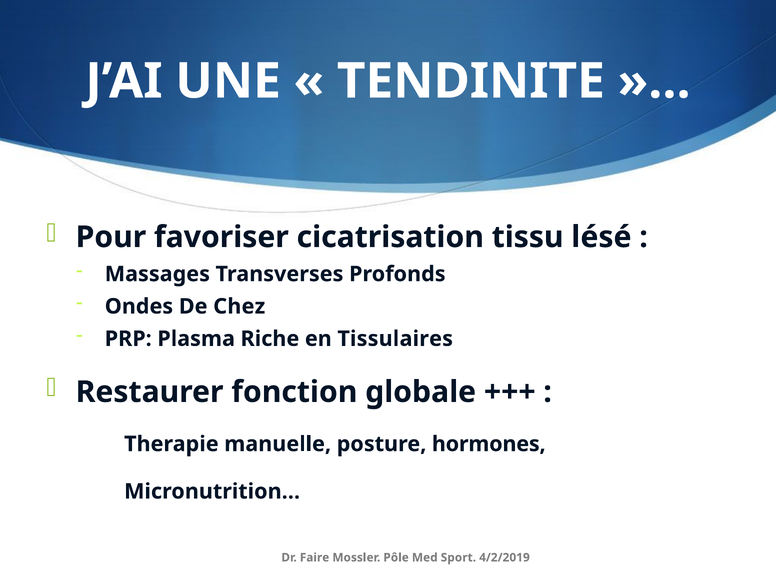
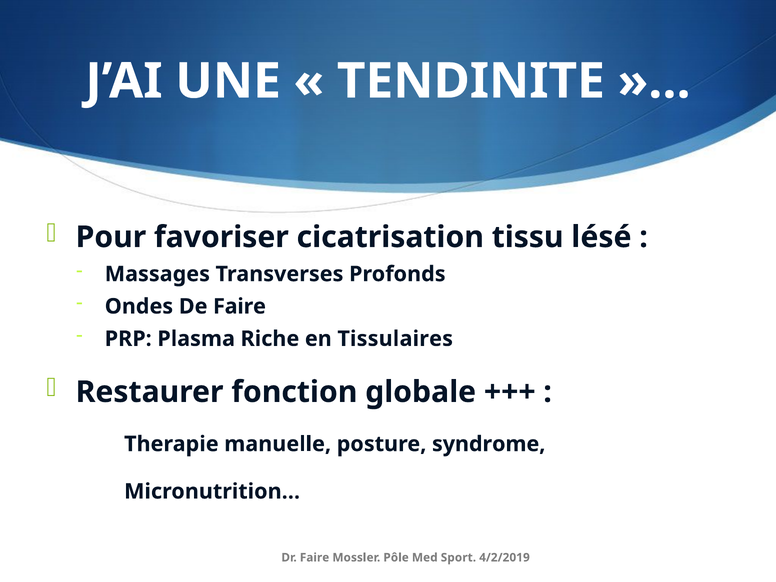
De Chez: Chez -> Faire (239, 306)
hormones: hormones -> syndrome (489, 444)
